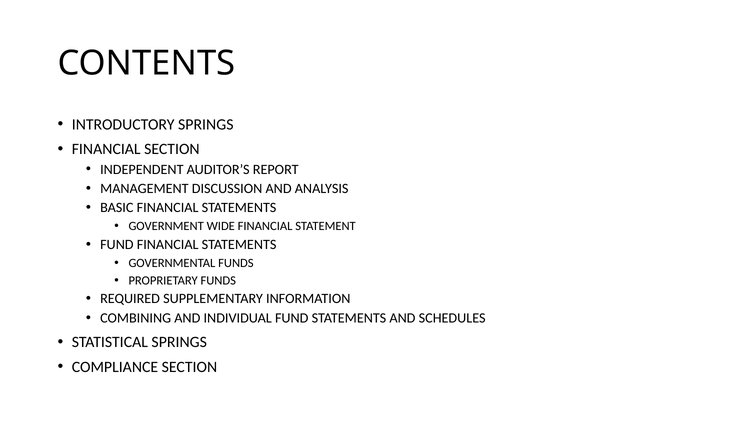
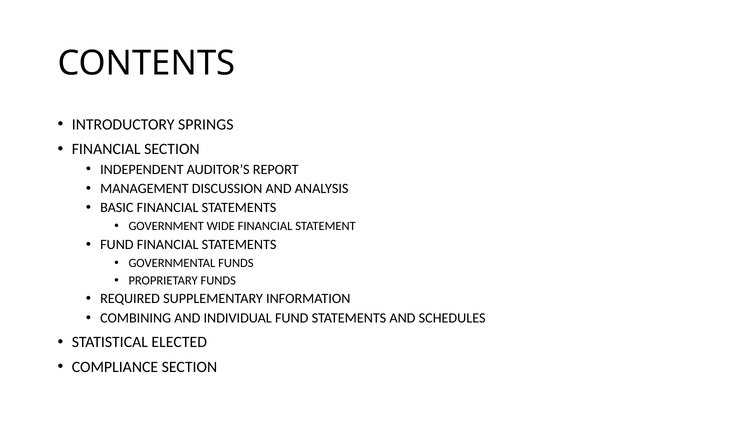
STATISTICAL SPRINGS: SPRINGS -> ELECTED (179, 342)
